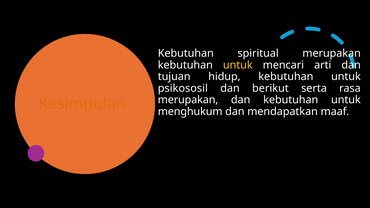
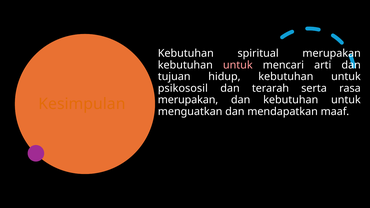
untuk colour: yellow -> pink (238, 65)
berikut: berikut -> terarah (271, 88)
menghukum: menghukum -> menguatkan (190, 112)
